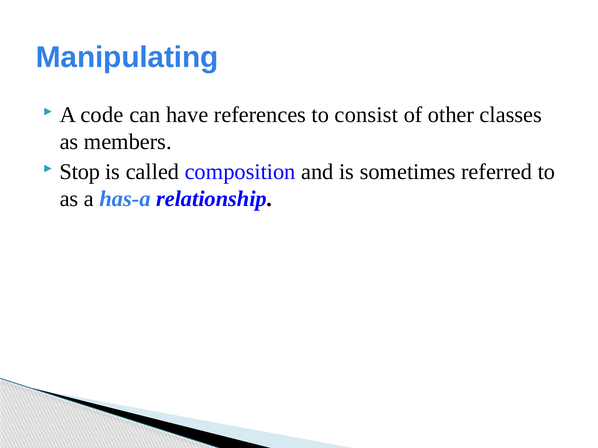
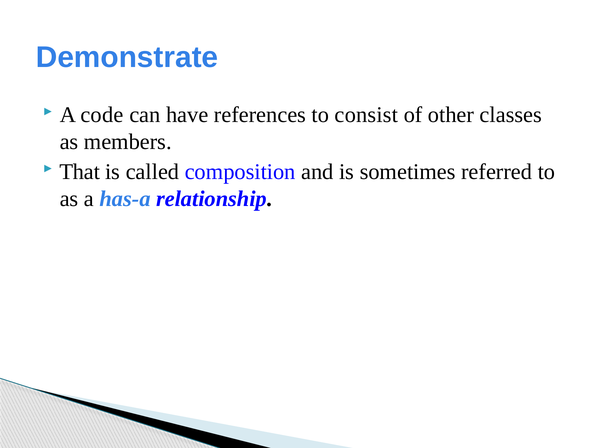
Manipulating: Manipulating -> Demonstrate (127, 57)
Stop: Stop -> That (80, 172)
